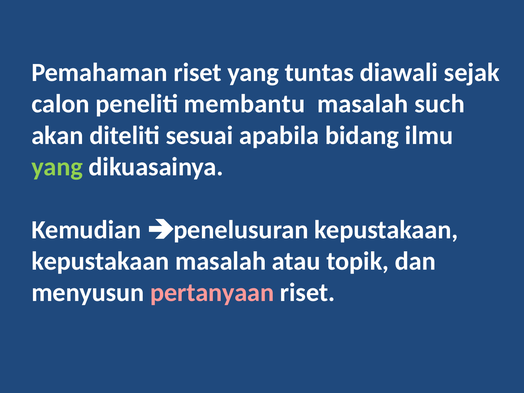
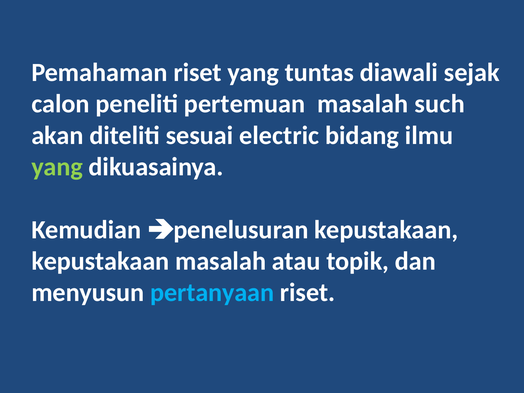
membantu: membantu -> pertemuan (245, 104)
apabila: apabila -> electric (279, 135)
pertanyaan colour: pink -> light blue (212, 293)
